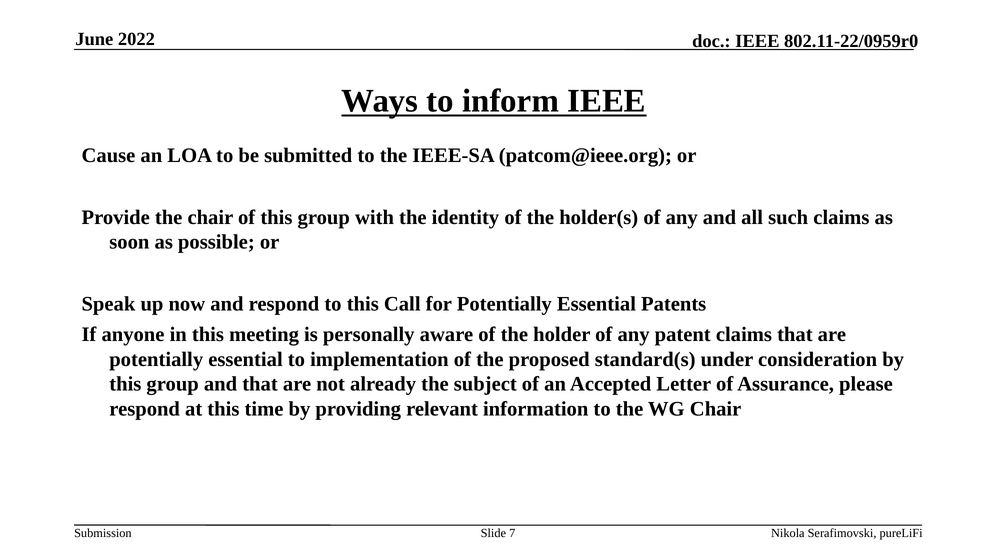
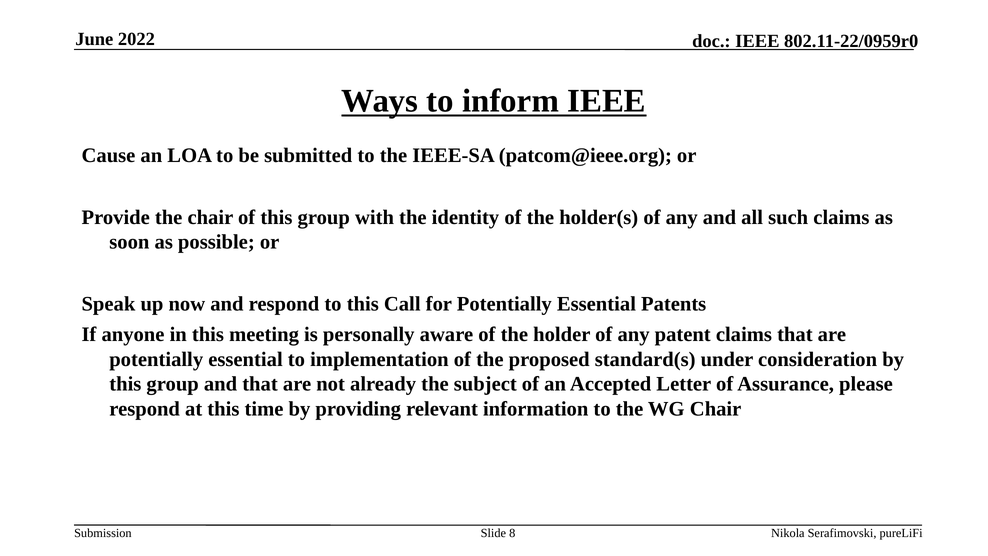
7: 7 -> 8 (512, 533)
